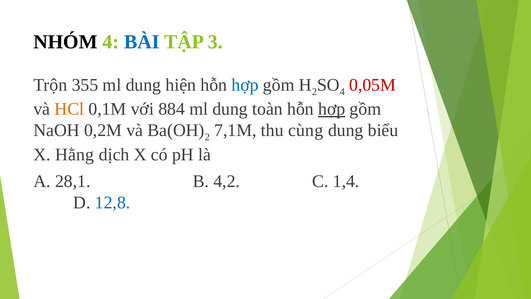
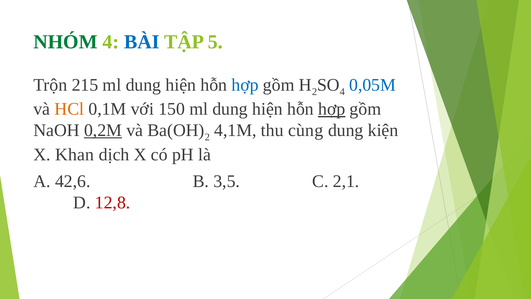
NHÓM colour: black -> green (66, 42)
3: 3 -> 5 (215, 42)
355: 355 -> 215 (85, 85)
0,05M colour: red -> blue (373, 85)
884: 884 -> 150 (172, 109)
toàn: toàn -> hiện (267, 109)
0,2M underline: none -> present (103, 130)
7,1M: 7,1M -> 4,1M (235, 130)
biểu: biểu -> kiện (383, 130)
Hằng: Hằng -> Khan (75, 154)
28,1: 28,1 -> 42,6 (73, 181)
4,2: 4,2 -> 3,5 (227, 181)
1,4: 1,4 -> 2,1 (346, 181)
12,8 colour: blue -> red (113, 202)
